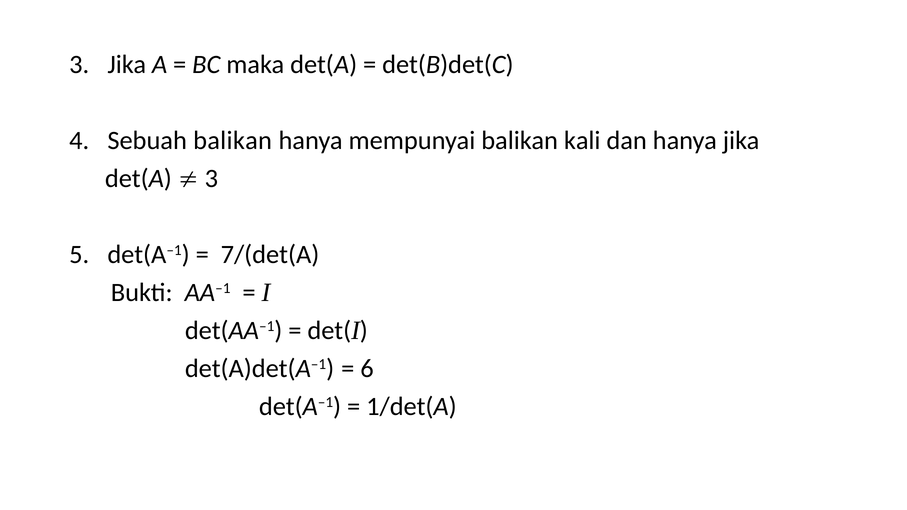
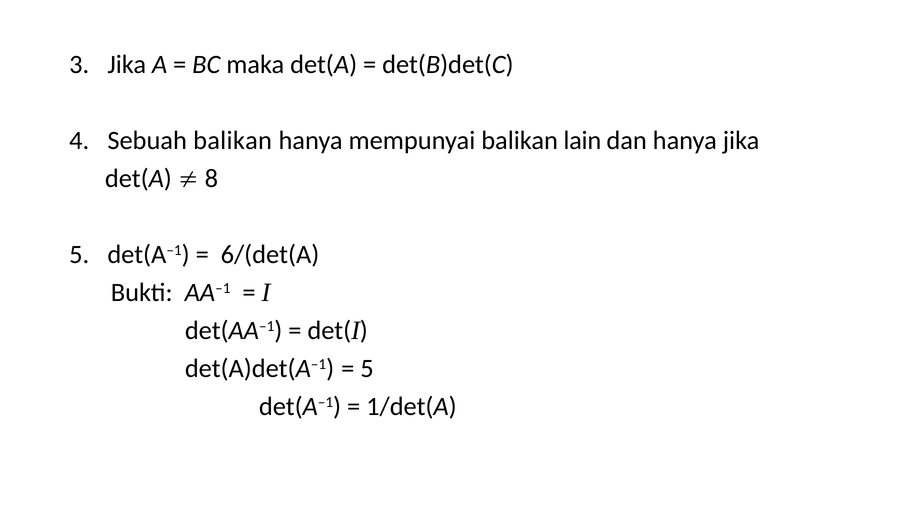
kali: kali -> lain (582, 140)
3: 3 -> 8 (211, 178)
7/(det(A: 7/(det(A -> 6/(det(A (270, 255)
6: 6 -> 5 (367, 369)
